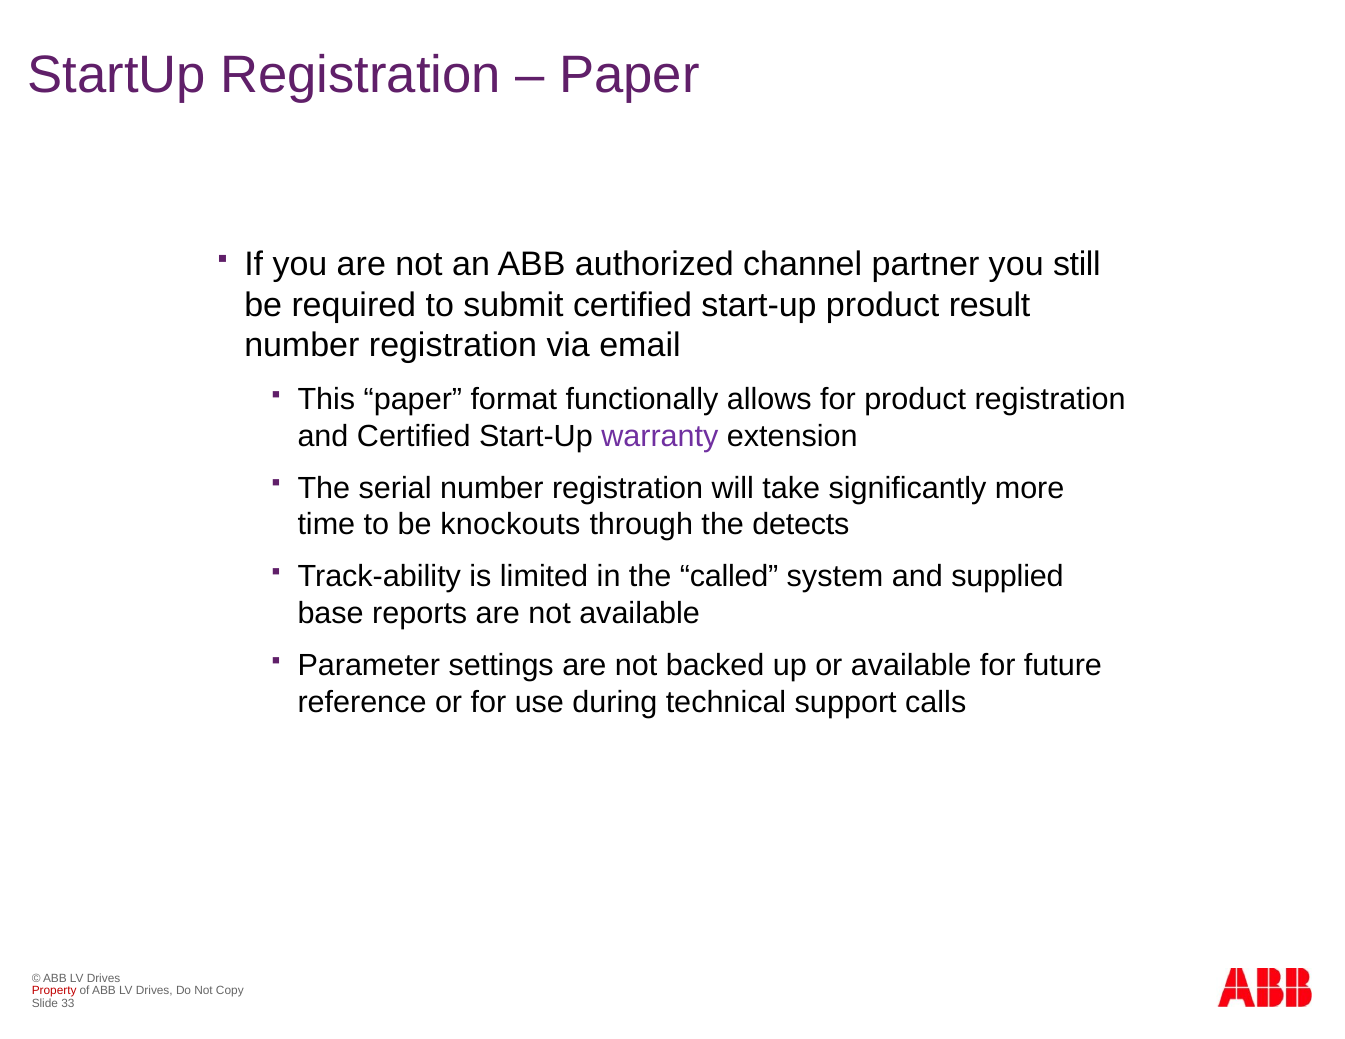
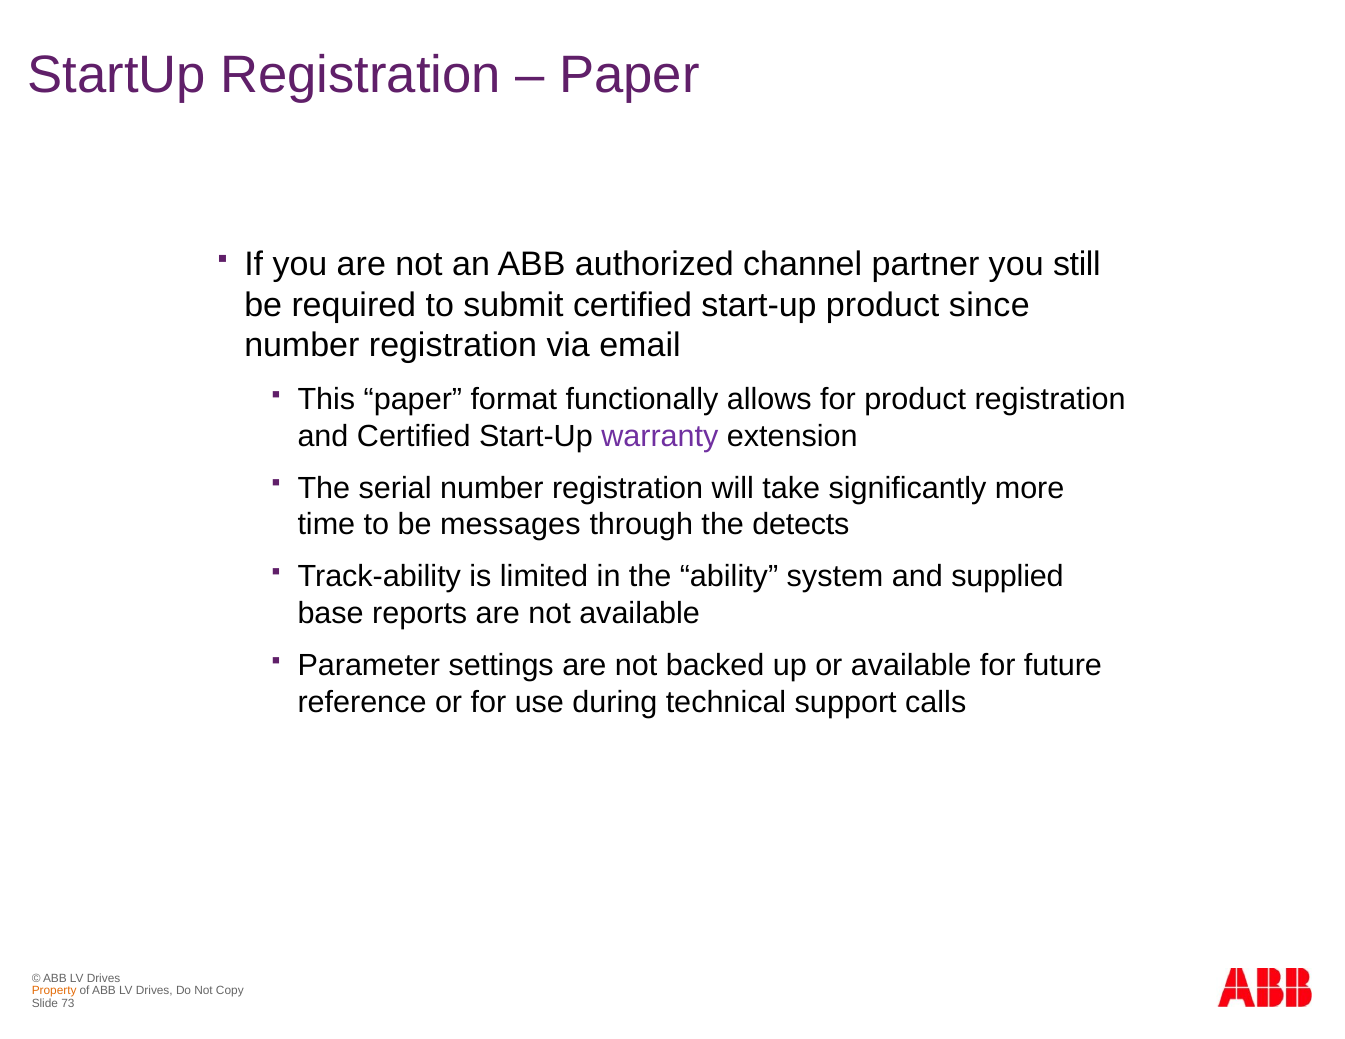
result: result -> since (989, 305)
knockouts: knockouts -> messages (510, 525)
called: called -> ability (729, 577)
Property colour: red -> orange (54, 991)
33: 33 -> 73 (68, 1003)
